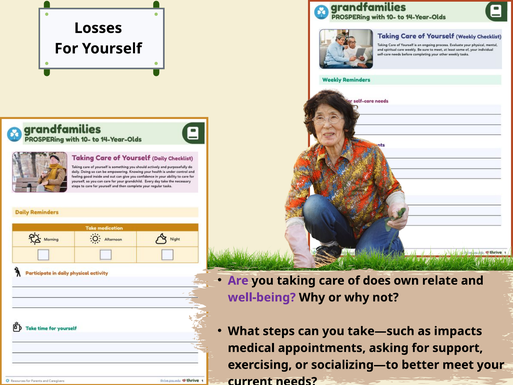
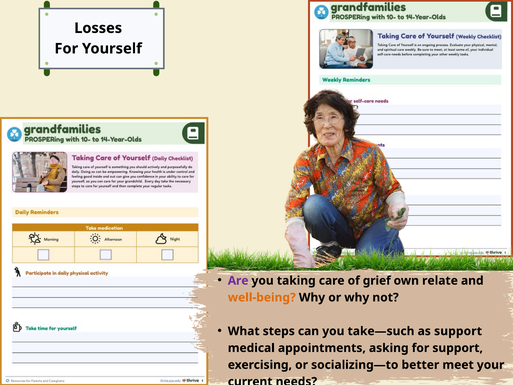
does: does -> grief (377, 280)
well-being colour: purple -> orange (262, 297)
as impacts: impacts -> support (458, 331)
